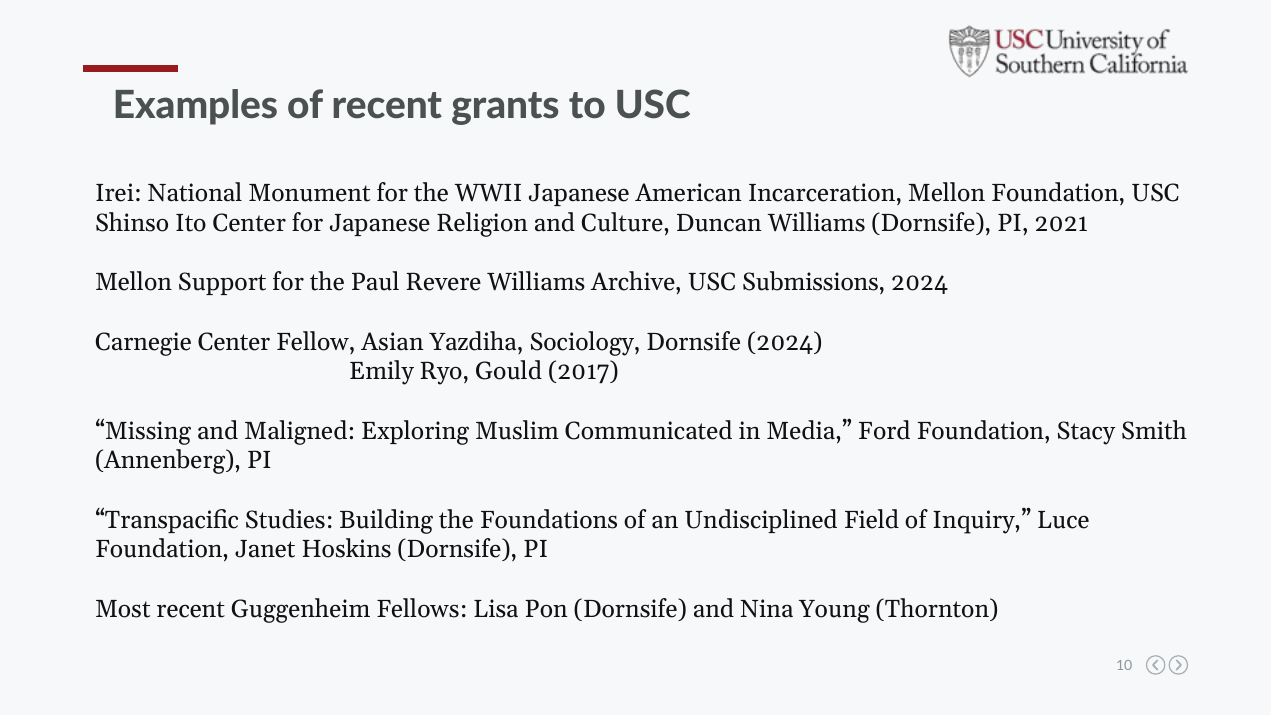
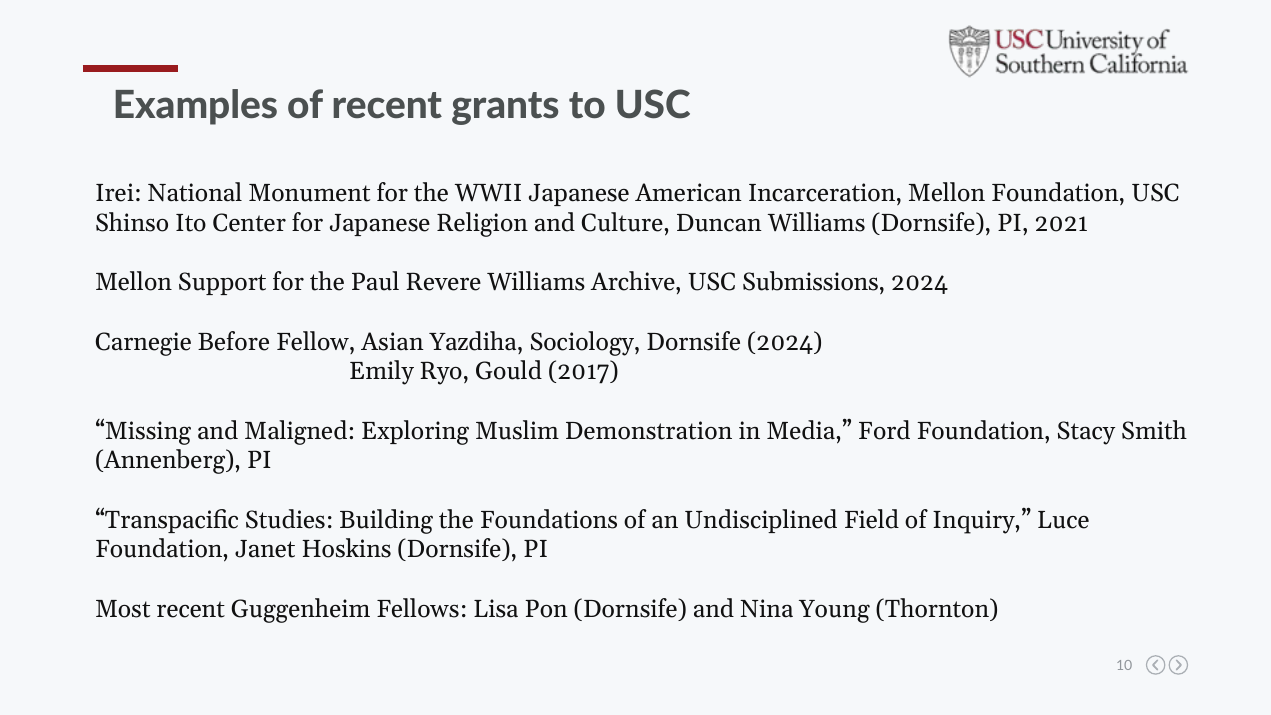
Carnegie Center: Center -> Before (234, 342)
Communicated: Communicated -> Demonstration (649, 431)
